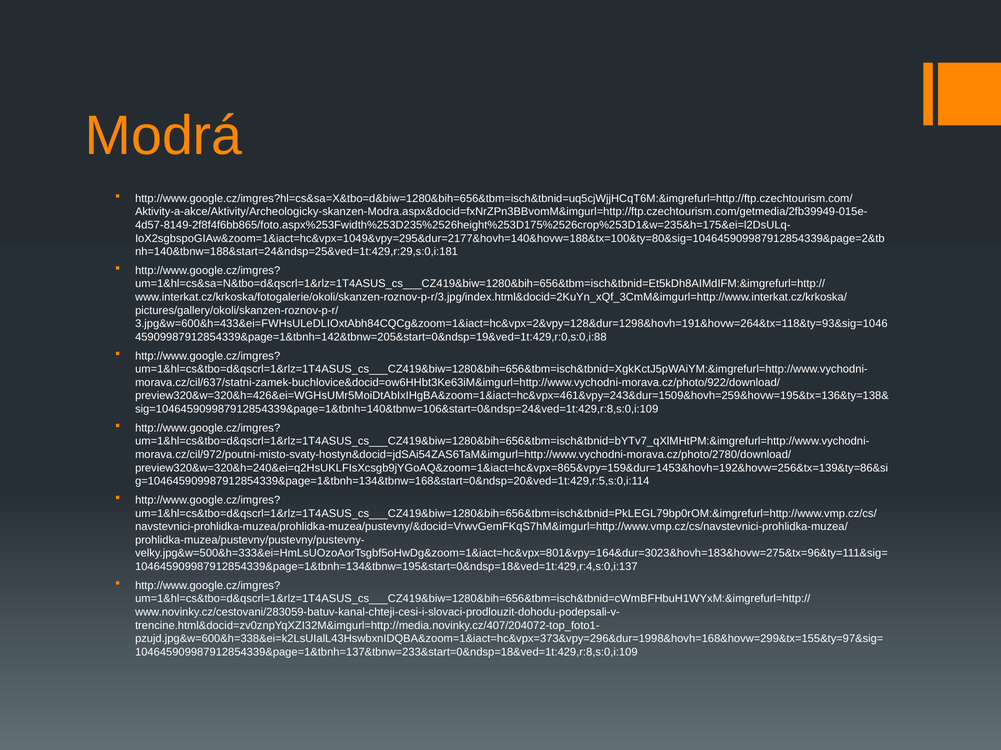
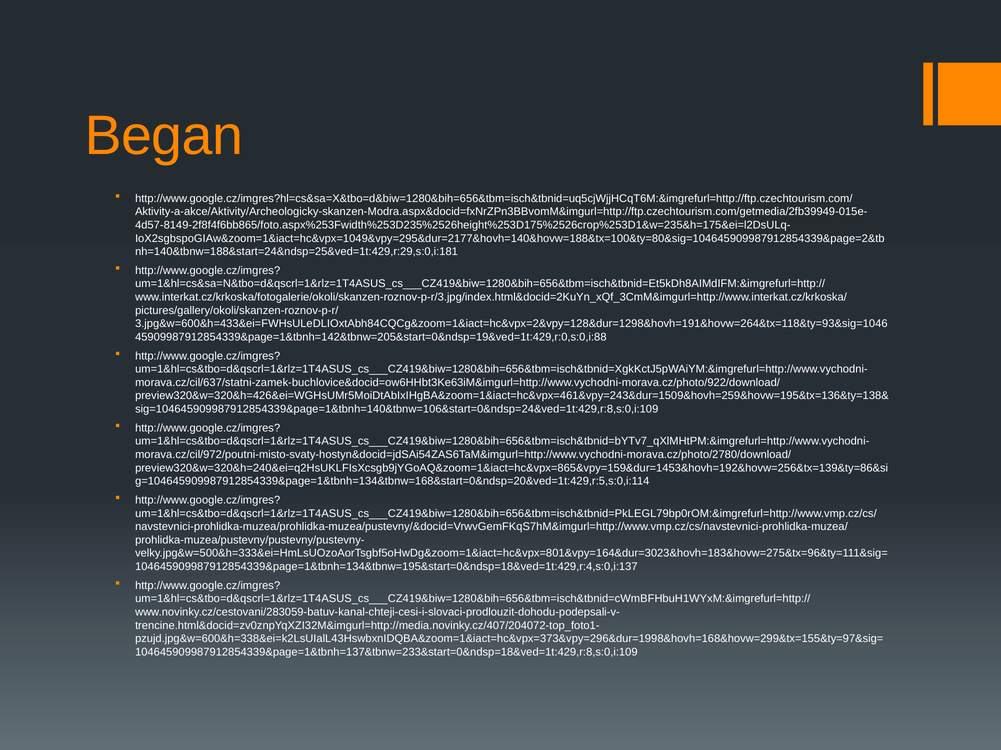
Modrá: Modrá -> Began (164, 136)
